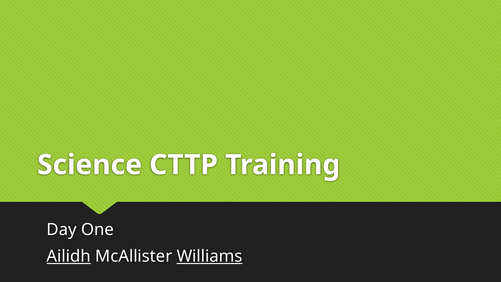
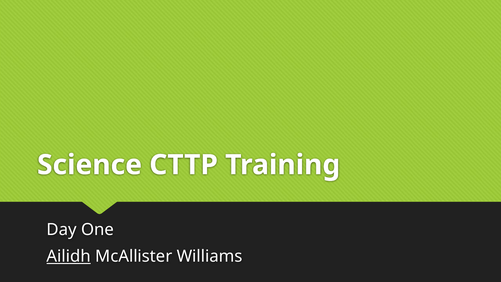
Williams underline: present -> none (210, 256)
